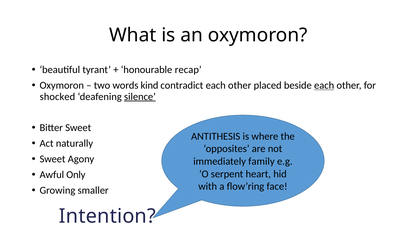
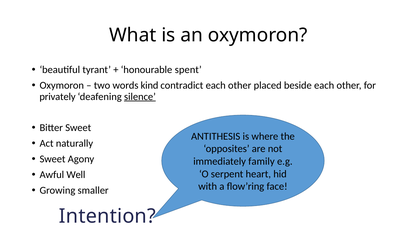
recap: recap -> spent (188, 70)
each underline: present -> none (324, 85)
shocked: shocked -> privately (58, 96)
Only: Only -> Well (76, 174)
